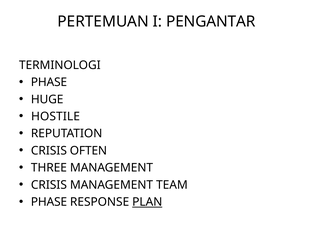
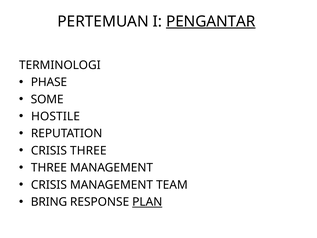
PENGANTAR underline: none -> present (211, 21)
HUGE: HUGE -> SOME (47, 99)
CRISIS OFTEN: OFTEN -> THREE (88, 151)
PHASE: PHASE -> BRING (49, 202)
